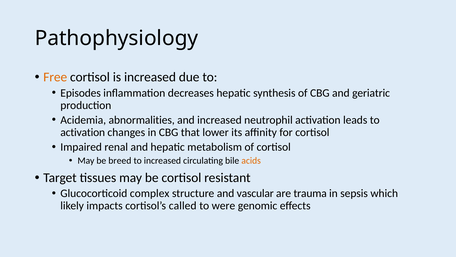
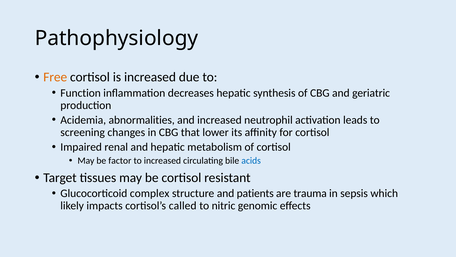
Episodes: Episodes -> Function (81, 93)
activation: activation -> screening (83, 132)
breed: breed -> factor (120, 160)
acids colour: orange -> blue (251, 160)
vascular: vascular -> patients (255, 193)
were: were -> nitric (224, 205)
